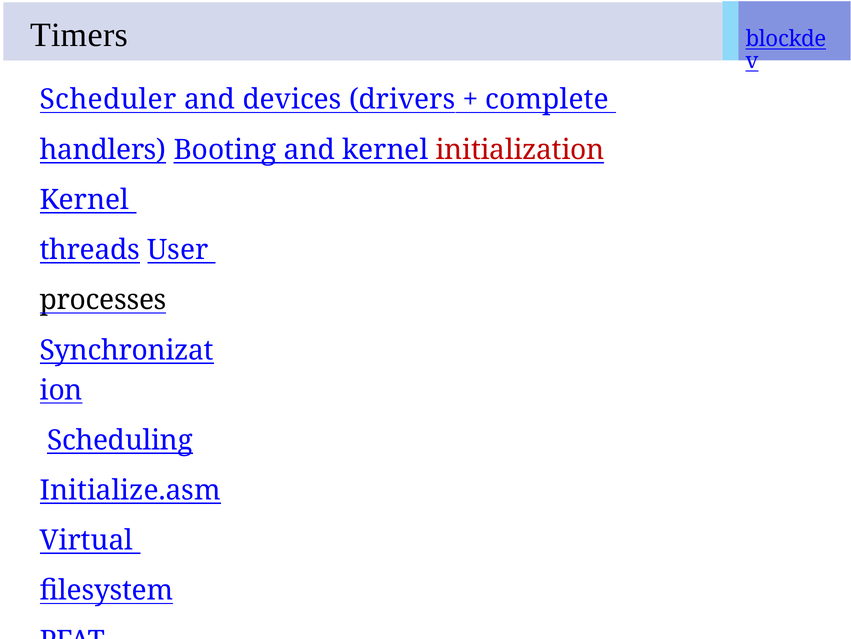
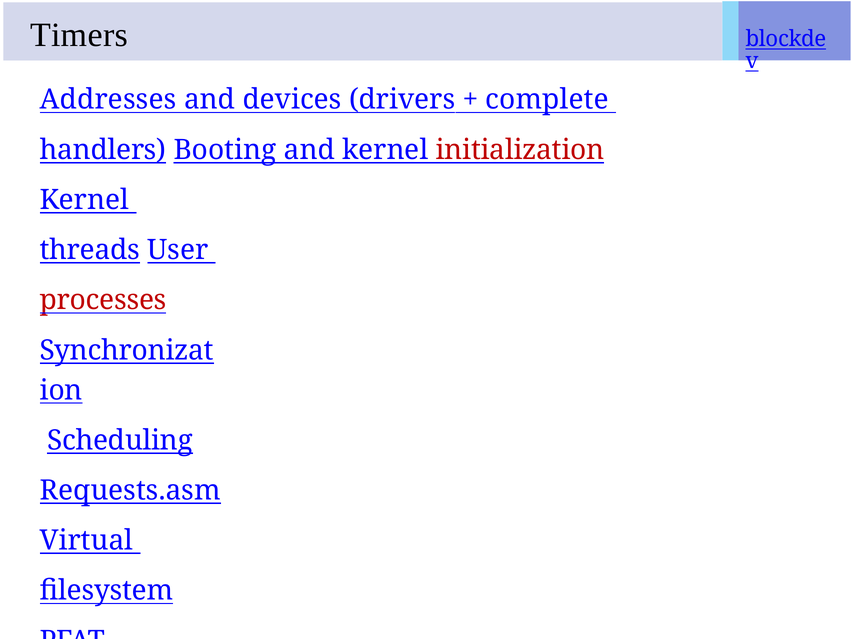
Scheduler: Scheduler -> Addresses (108, 100)
processes colour: black -> red (103, 300)
Initialize.asm: Initialize.asm -> Requests.asm (130, 490)
